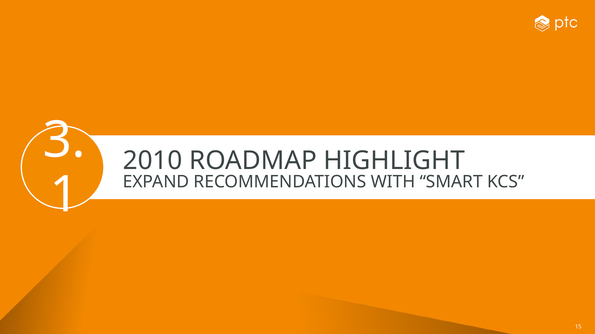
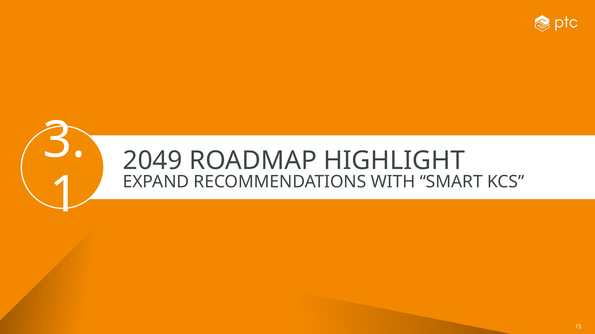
2010: 2010 -> 2049 (153, 161)
